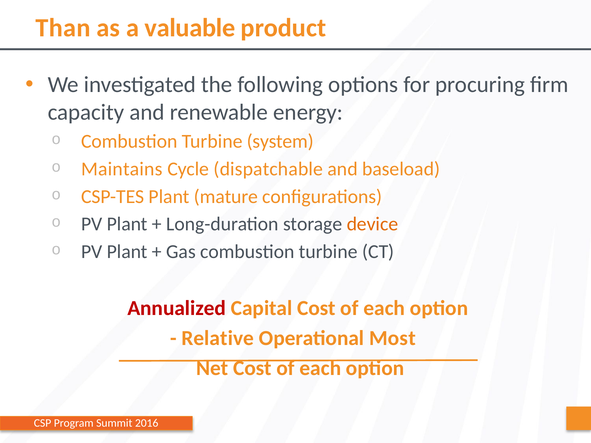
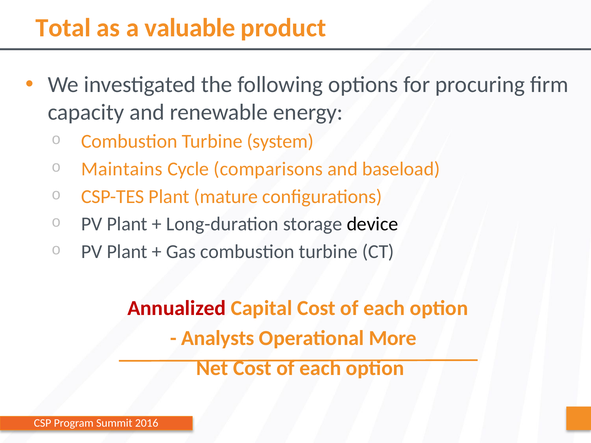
Than: Than -> Total (63, 28)
dispatchable: dispatchable -> comparisons (268, 169)
device colour: orange -> black (372, 224)
Relative: Relative -> Analysts (218, 338)
Most: Most -> More (393, 338)
